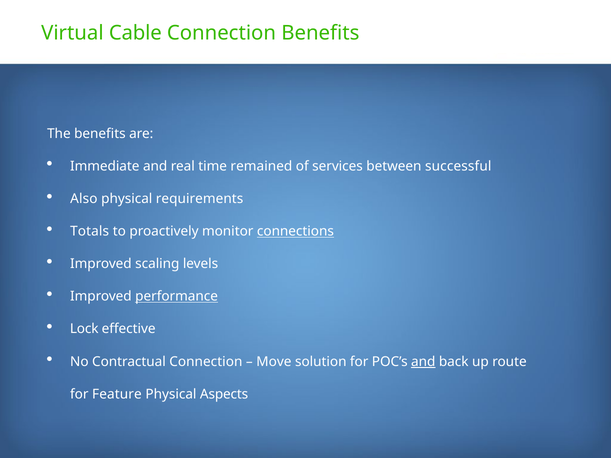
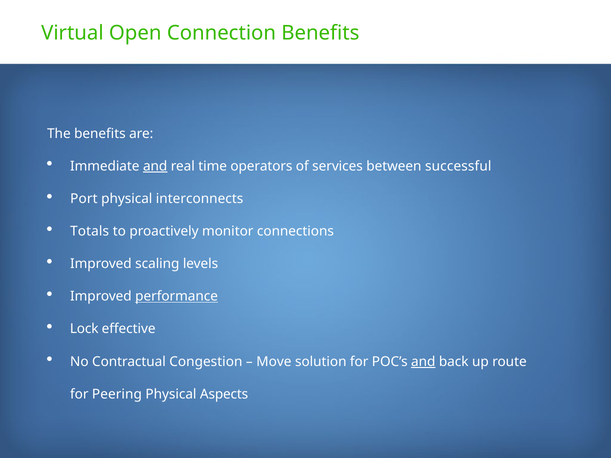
Cable: Cable -> Open (135, 33)
and underline: none -> present (155, 166)
remained: remained -> operators (261, 166)
Also: Also -> Port (84, 199)
requirements: requirements -> interconnects (200, 199)
connections underline: present -> none (295, 231)
Contractual Connection: Connection -> Congestion (206, 362)
Feature: Feature -> Peering (117, 394)
